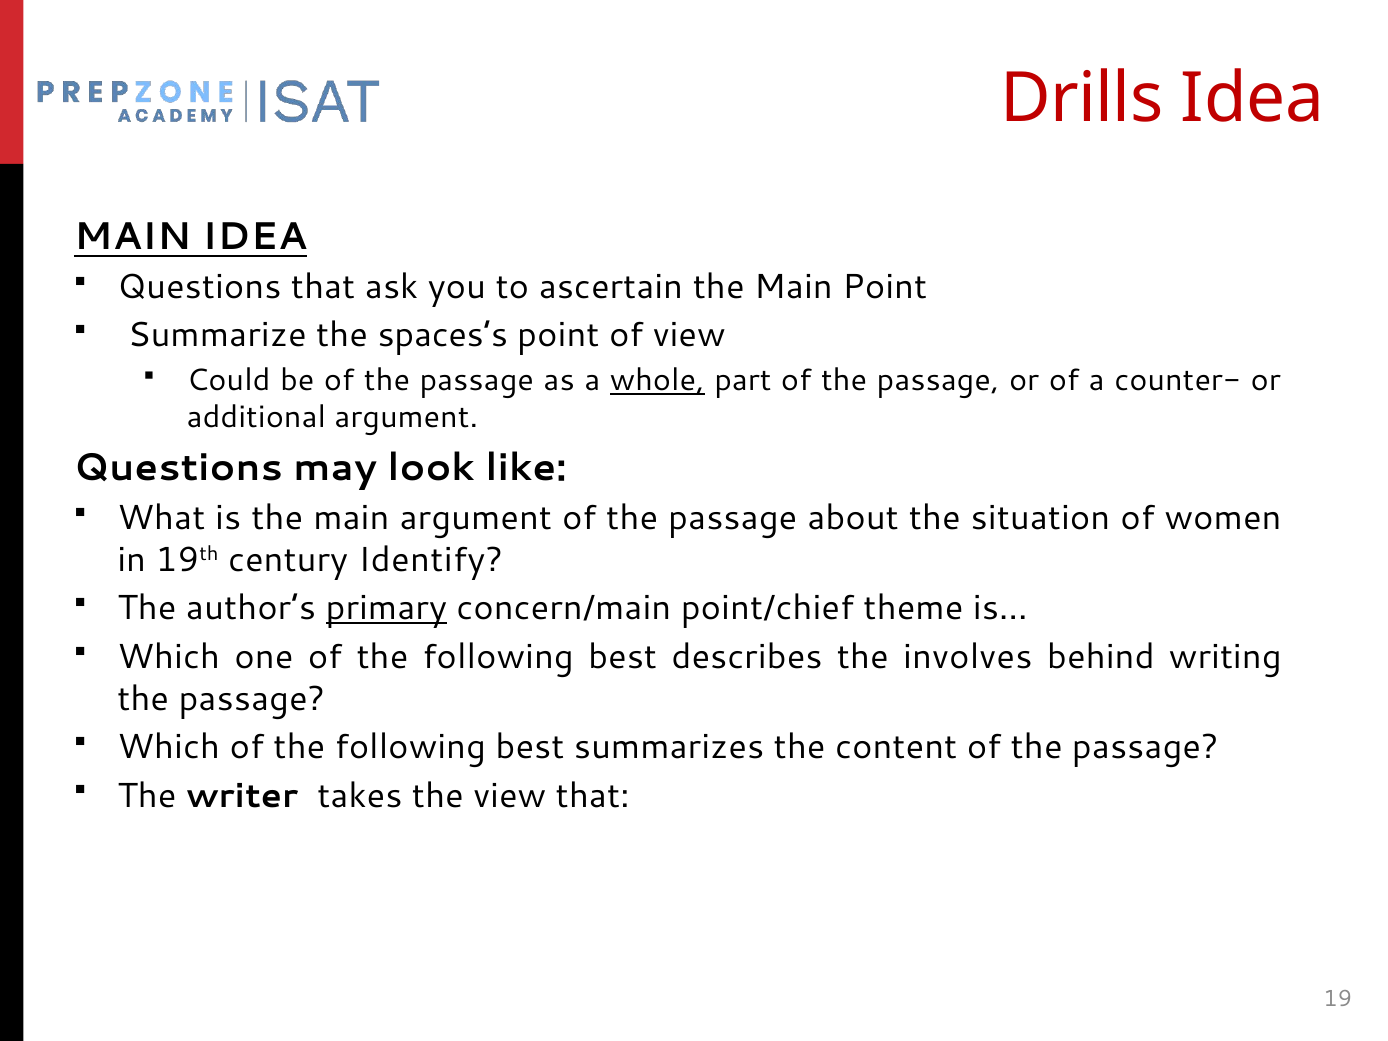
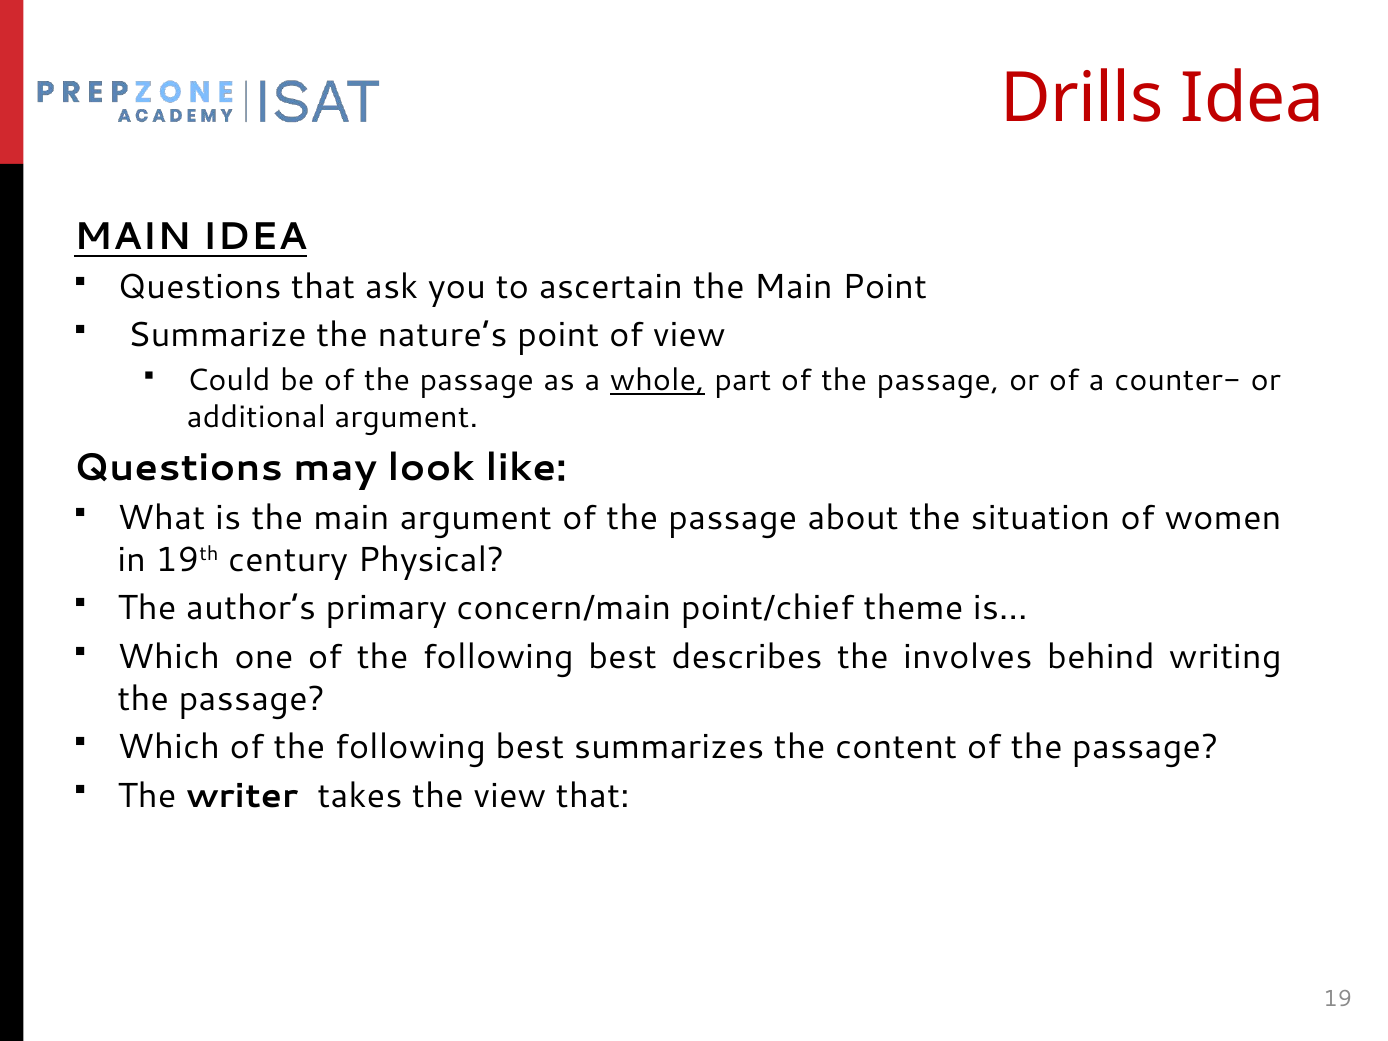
spaces’s: spaces’s -> nature’s (443, 335)
Identify: Identify -> Physical (431, 560)
primary underline: present -> none (386, 608)
